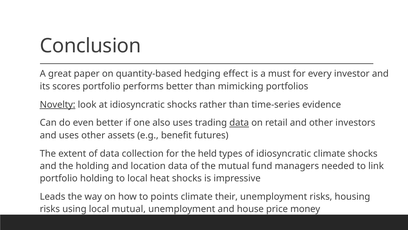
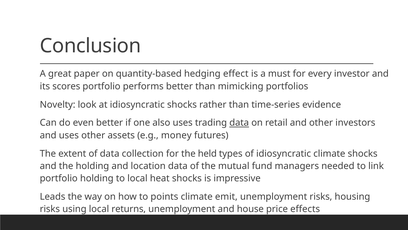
Novelty underline: present -> none (58, 104)
benefit: benefit -> money (176, 135)
their: their -> emit (226, 196)
local mutual: mutual -> returns (129, 209)
money: money -> effects (305, 209)
